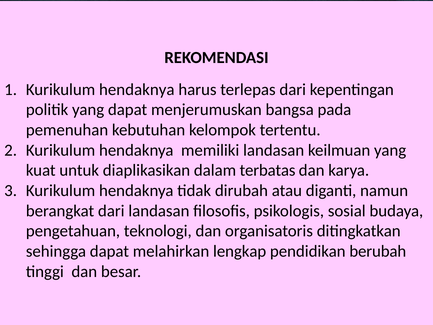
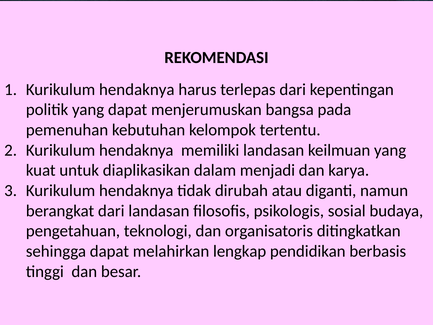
terbatas: terbatas -> menjadi (267, 170)
berubah: berubah -> berbasis (378, 251)
